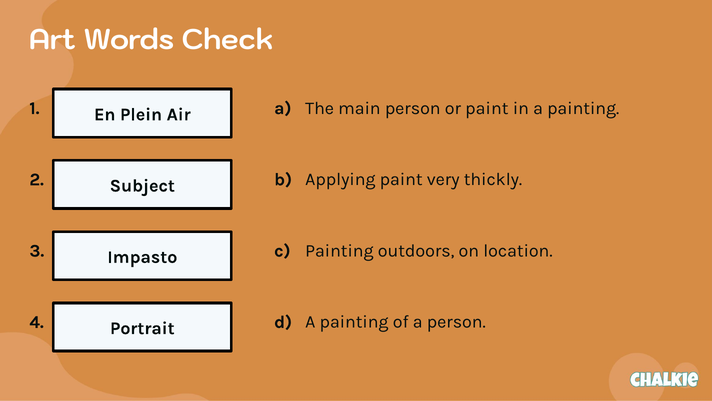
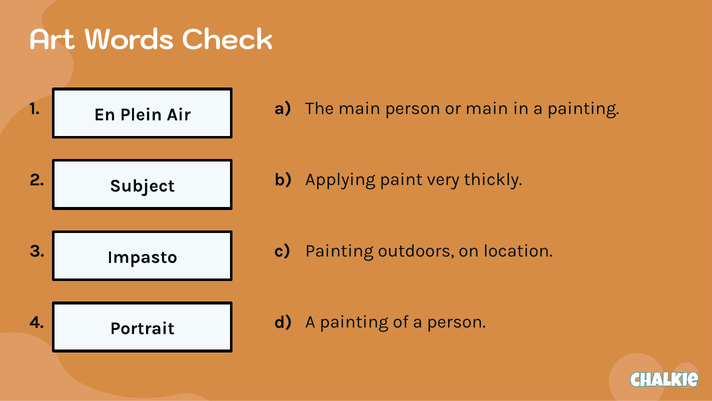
or paint: paint -> main (487, 108)
